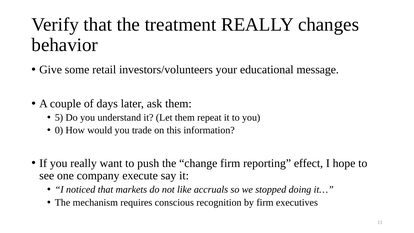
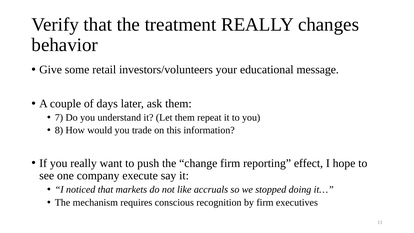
5: 5 -> 7 (59, 117)
0: 0 -> 8 (59, 130)
